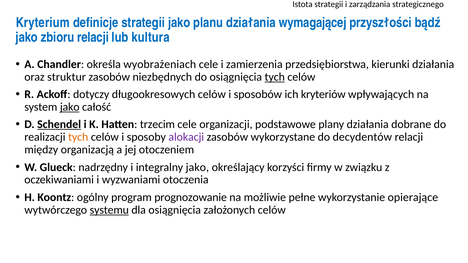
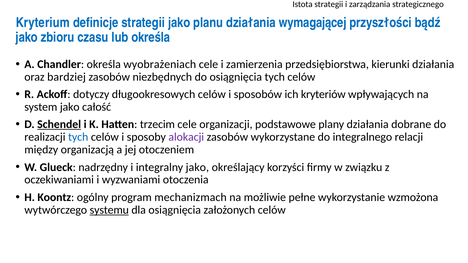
zbioru relacji: relacji -> czasu (93, 37)
lub kultura: kultura -> określa (151, 37)
struktur: struktur -> bardziej (67, 77)
tych underline: present -> none (275, 77)
jako underline: present -> none (70, 107)
tych colour: orange -> blue (78, 137)
decydentów: decydentów -> integralnego (362, 137)
prognozowanie: prognozowanie -> mechanizmach (191, 197)
opierające: opierające -> wzmożona (413, 197)
